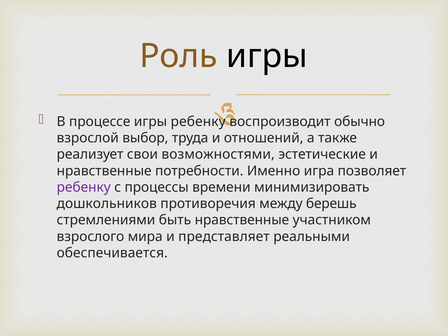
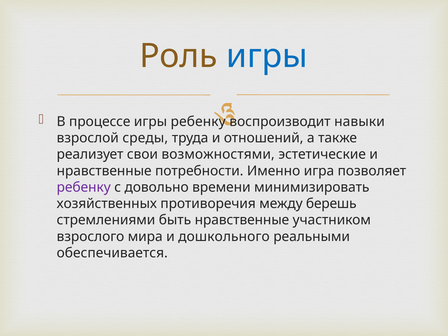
игры colour: black -> blue (267, 56)
обычно: обычно -> навыки (359, 122)
выбор: выбор -> среды (145, 138)
процессы: процессы -> довольно (157, 187)
дошкольников: дошкольников -> хозяйственных (107, 204)
представляет: представляет -> дошкольного (224, 237)
